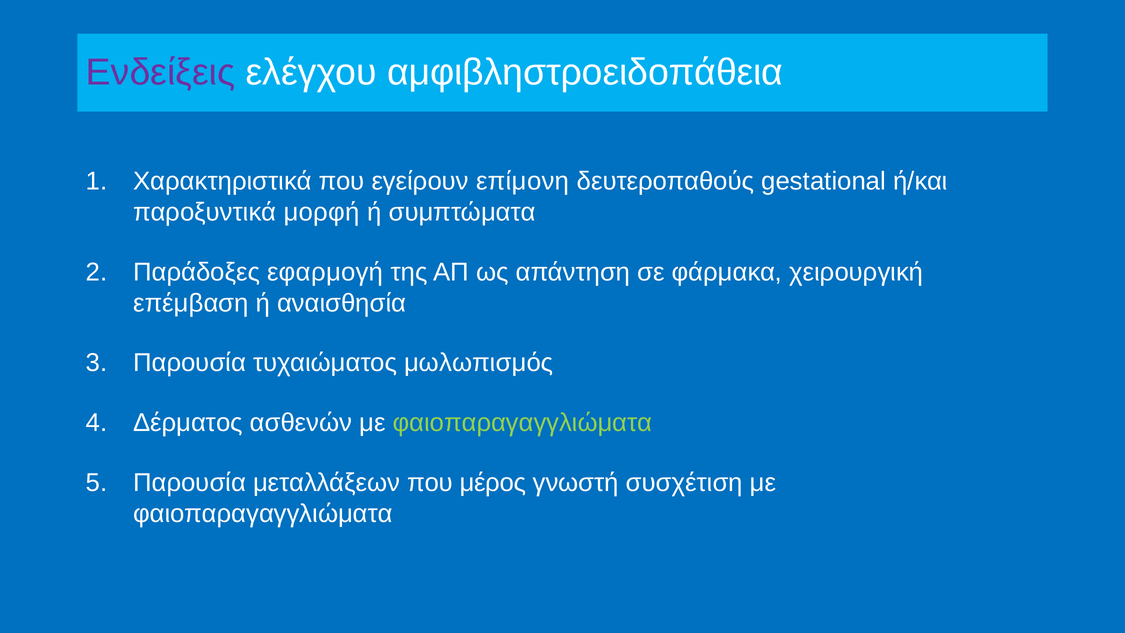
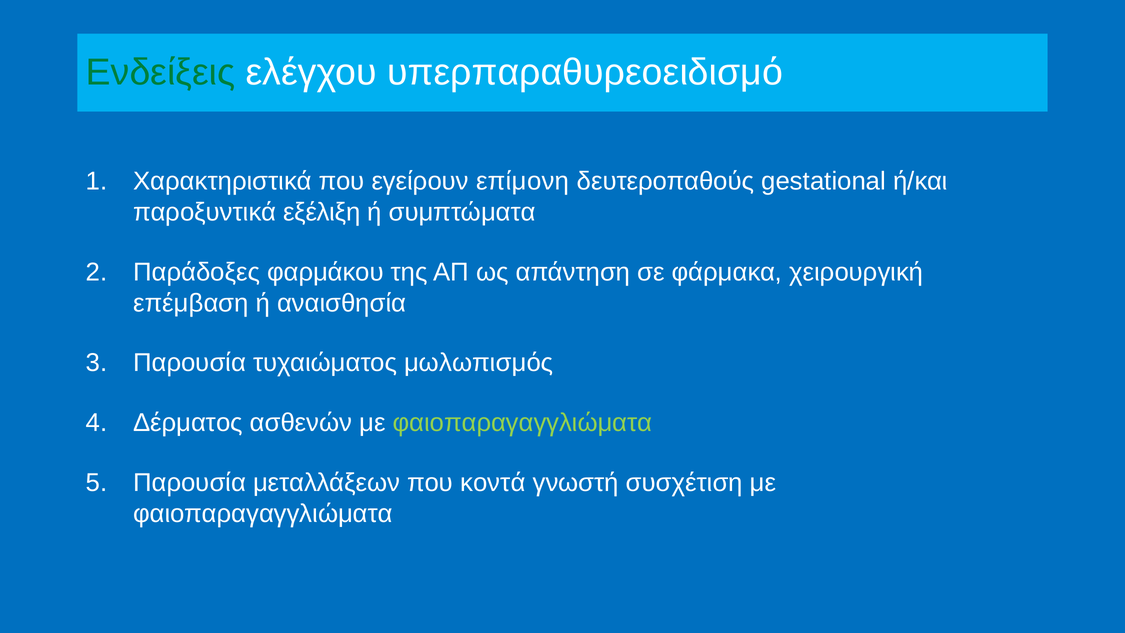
Ενδείξεις colour: purple -> green (160, 72)
αμφιβληστροειδοπάθεια: αμφιβληστροειδοπάθεια -> υπερπαραθυρεοειδισμό (585, 72)
μορφή: μορφή -> εξέλιξη (322, 212)
εφαρμογή: εφαρμογή -> φαρμάκου (325, 272)
μέρος: μέρος -> κοντά (493, 483)
